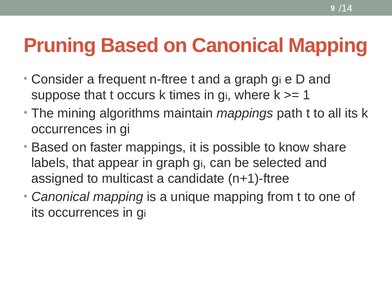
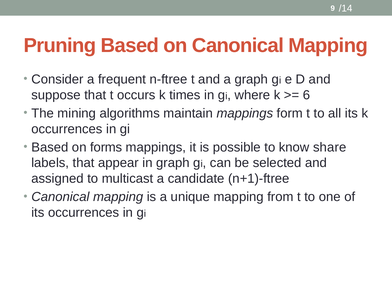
1: 1 -> 6 (307, 95)
path: path -> form (290, 113)
faster: faster -> forms (106, 147)
